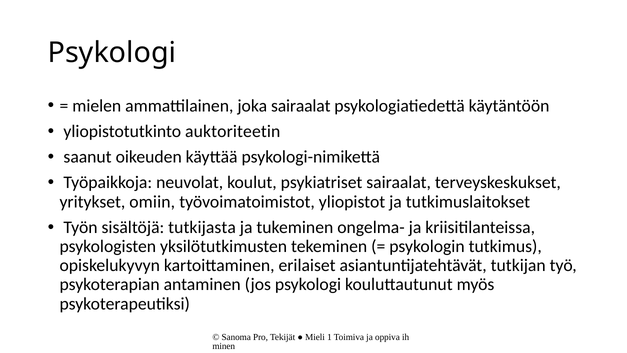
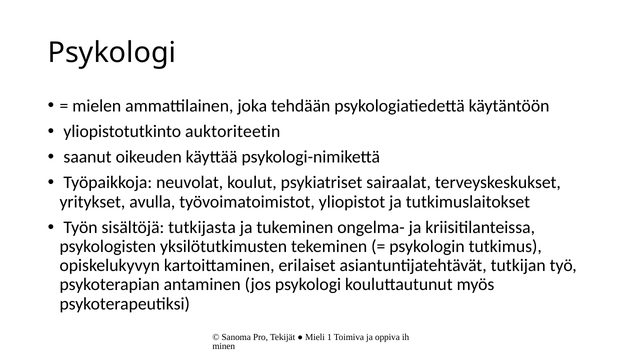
joka sairaalat: sairaalat -> tehdään (301, 106)
omiin: omiin -> avulla (152, 202)
